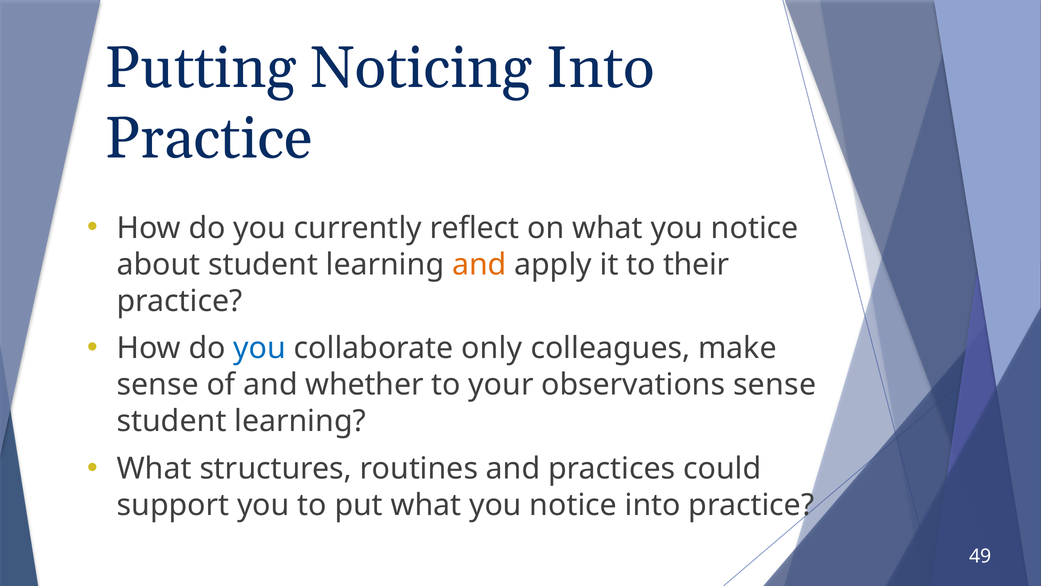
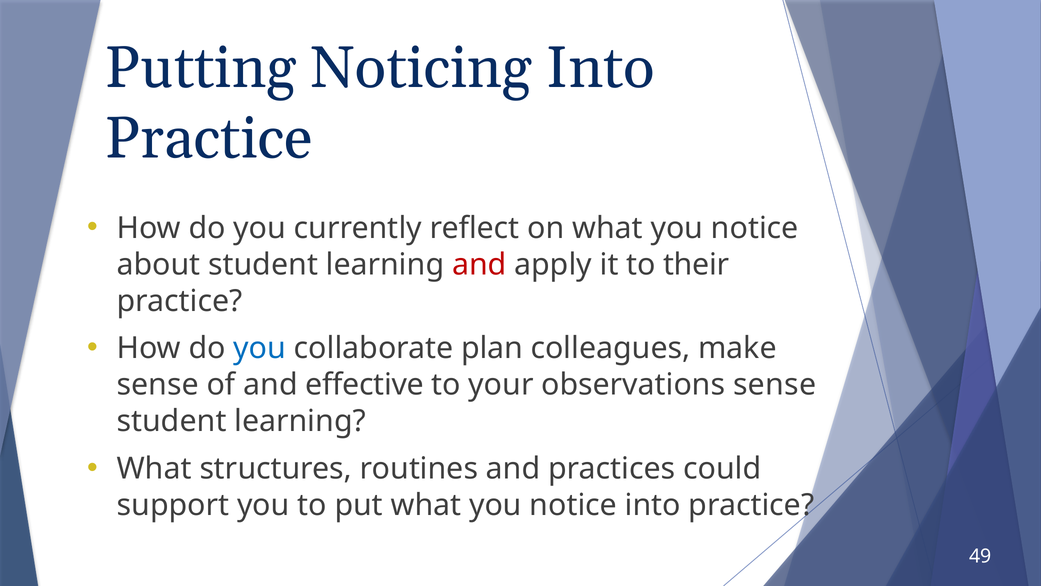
and colour: orange -> red (479, 264)
only: only -> plan (492, 348)
whether: whether -> effective (365, 385)
